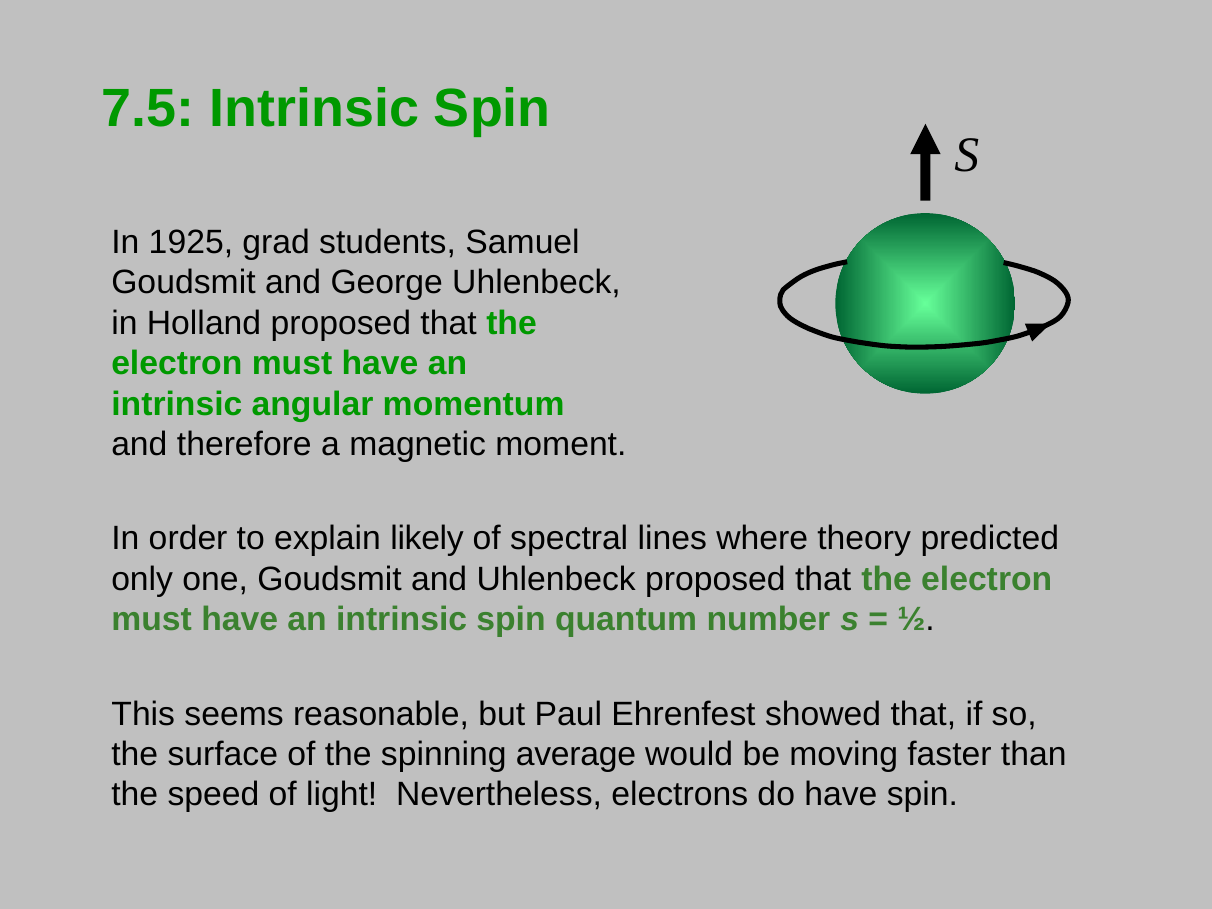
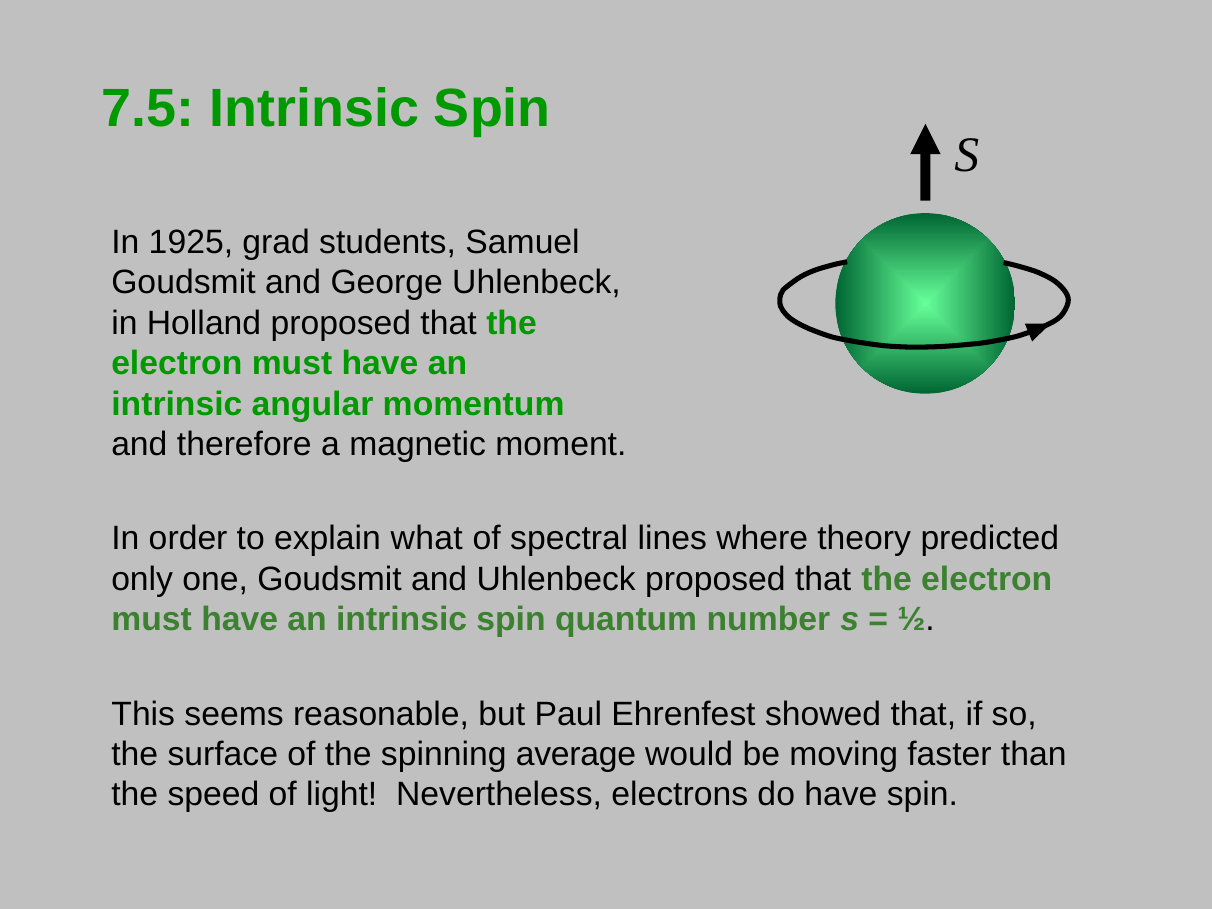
likely: likely -> what (427, 539)
